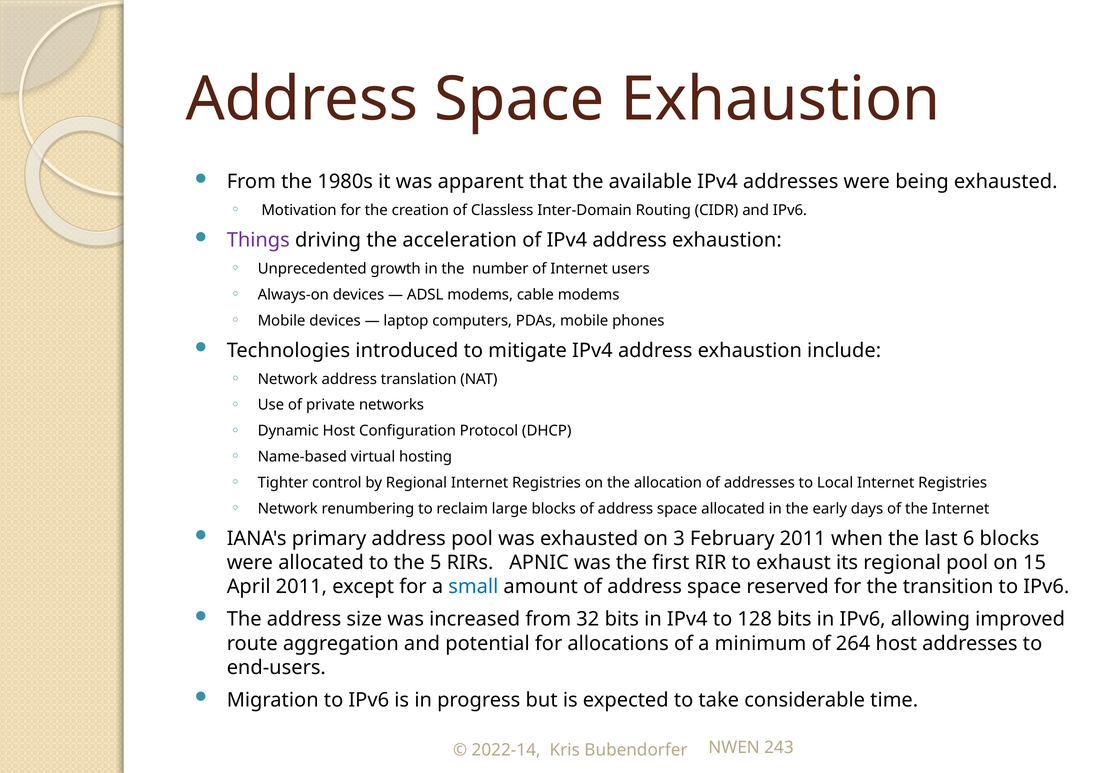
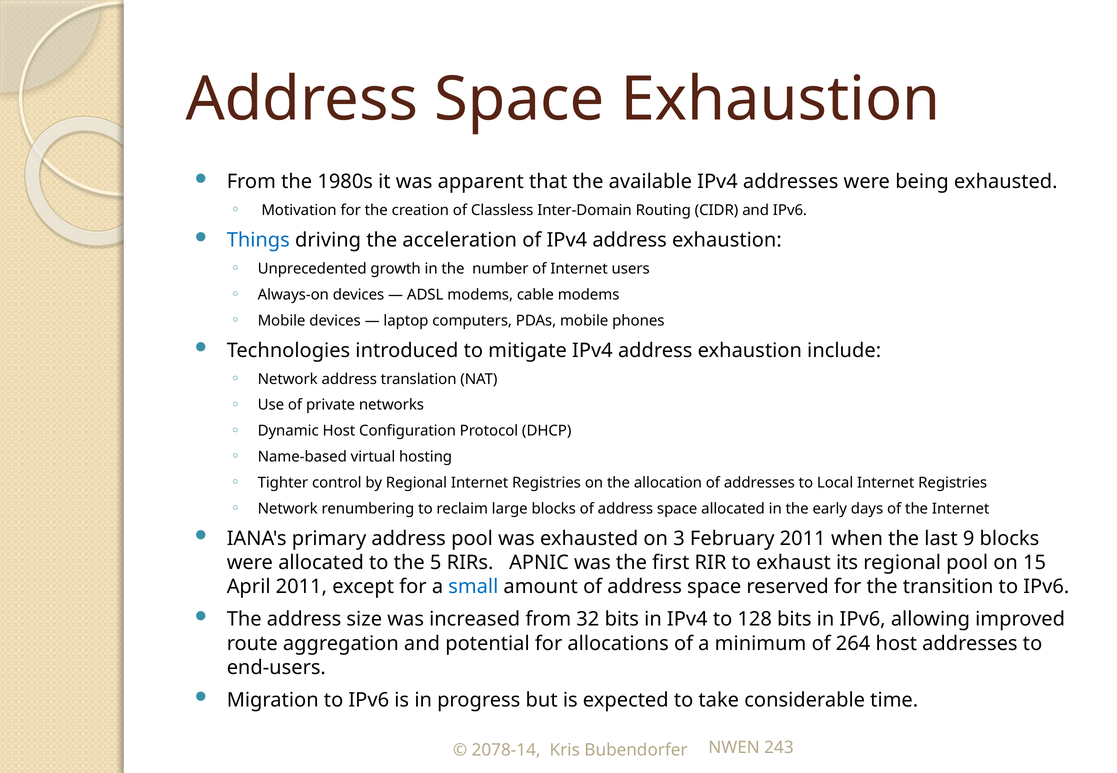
Things colour: purple -> blue (258, 240)
6: 6 -> 9 (969, 539)
2022-14: 2022-14 -> 2078-14 (506, 750)
